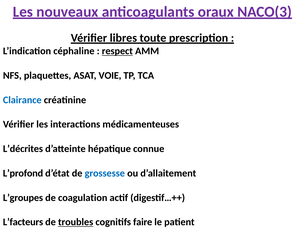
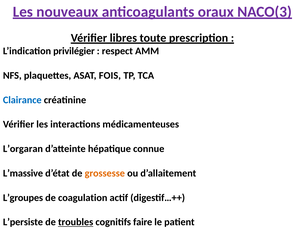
céphaline: céphaline -> privilégier (74, 51)
respect underline: present -> none (117, 51)
VOIE: VOIE -> FOIS (110, 75)
L’décrites: L’décrites -> L’orgaran (23, 149)
L’profond: L’profond -> L’massive (23, 173)
grossesse colour: blue -> orange (105, 173)
L’facteurs: L’facteurs -> L’persiste (23, 222)
